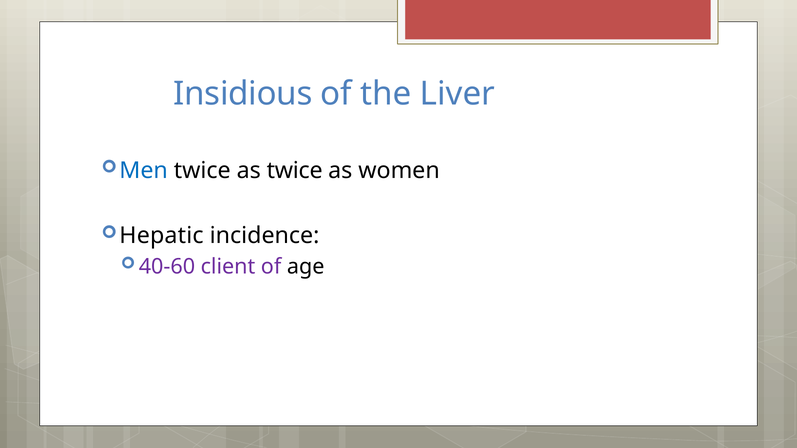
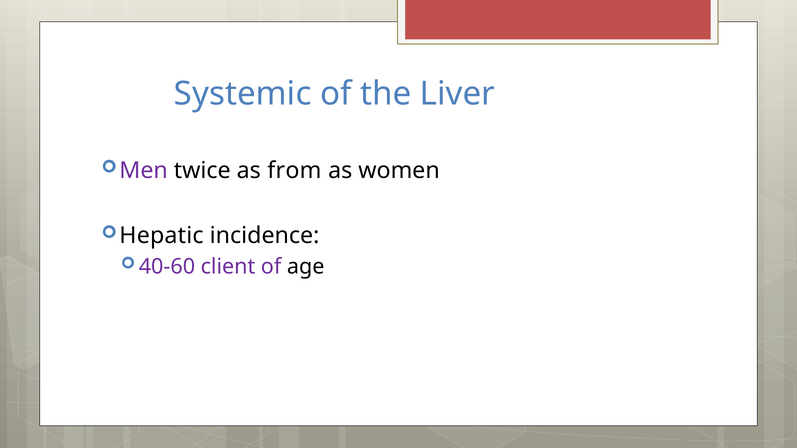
Insidious: Insidious -> Systemic (243, 94)
Men colour: blue -> purple (144, 170)
as twice: twice -> from (294, 170)
